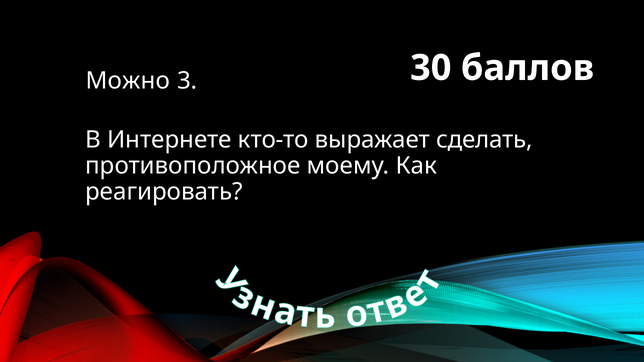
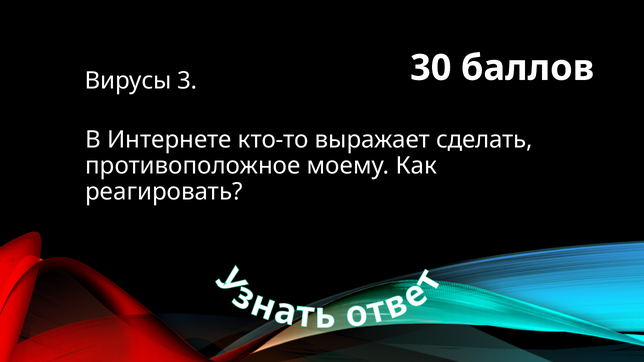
Можно: Можно -> Вирусы (128, 81)
